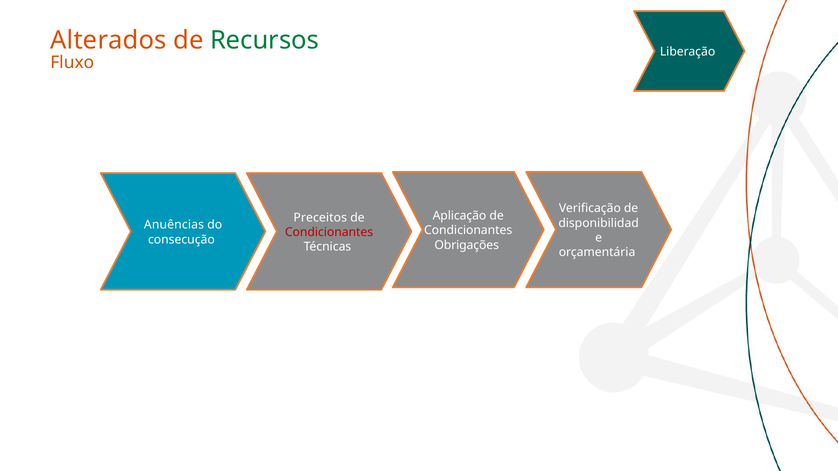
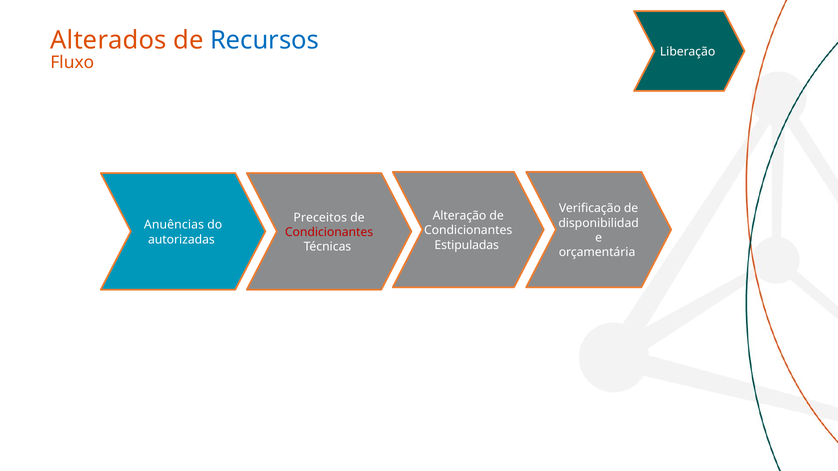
Recursos colour: green -> blue (265, 40)
Aplicação: Aplicação -> Alteração (459, 216)
consecução: consecução -> autorizadas (181, 240)
Obrigações: Obrigações -> Estipuladas (467, 245)
